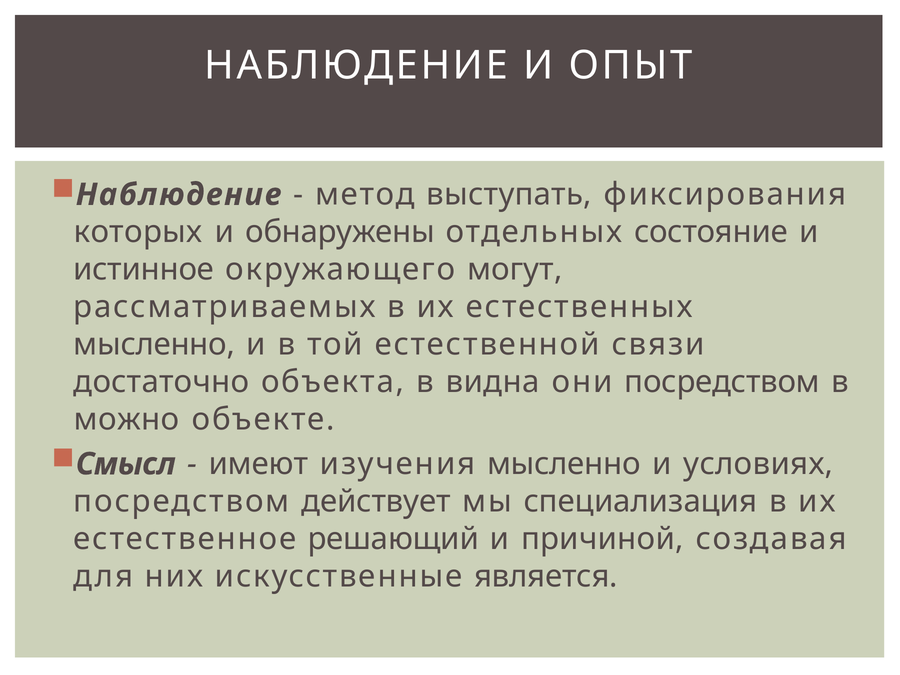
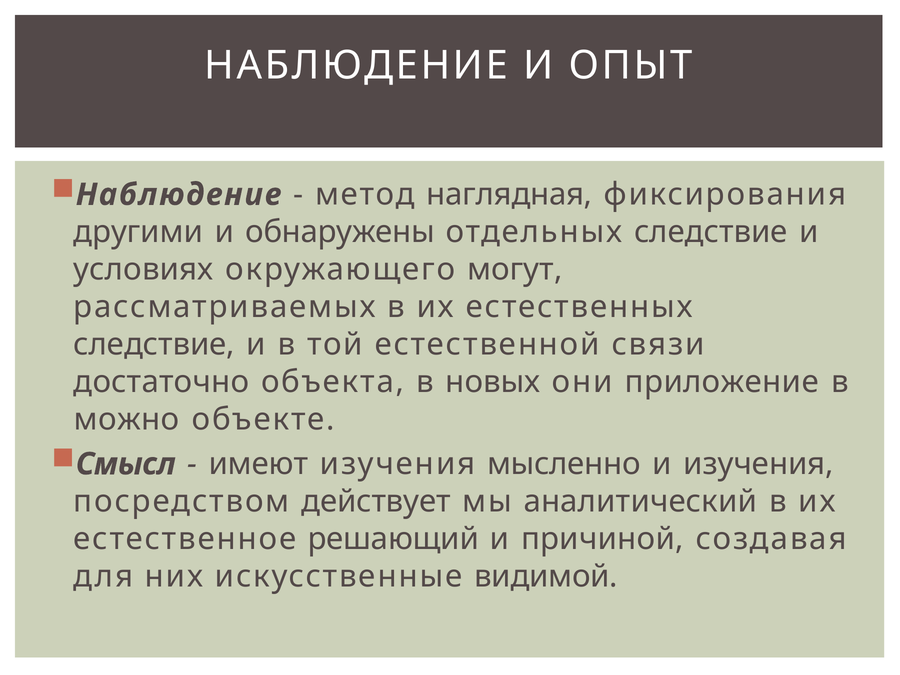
выступать: выступать -> наглядная (509, 195)
которых: которых -> другими (138, 232)
отдельных состояние: состояние -> следствие (711, 232)
истинное: истинное -> условиях (143, 270)
мысленно: мысленно -> следствие (154, 345)
видна: видна -> новых (493, 382)
они посредством: посредством -> приложение (722, 382)
и условиях: условиях -> изучения (759, 464)
специализация: специализация -> аналитический (640, 502)
является: является -> видимой (546, 577)
